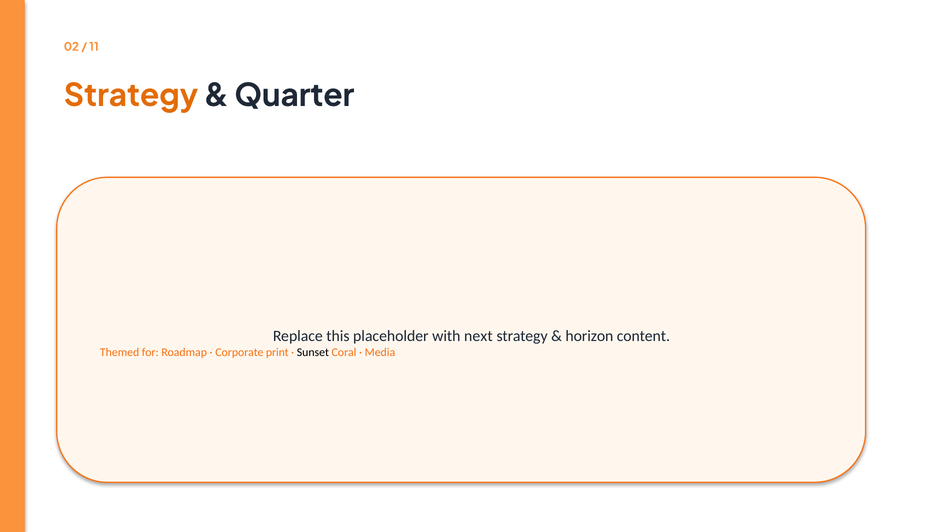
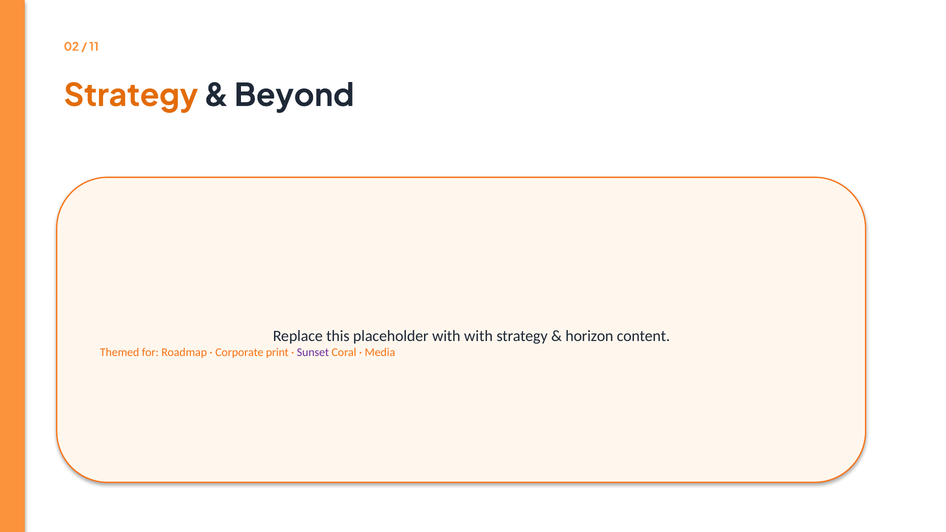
Quarter: Quarter -> Beyond (294, 96)
with next: next -> with (478, 336)
Sunset colour: black -> purple (313, 353)
